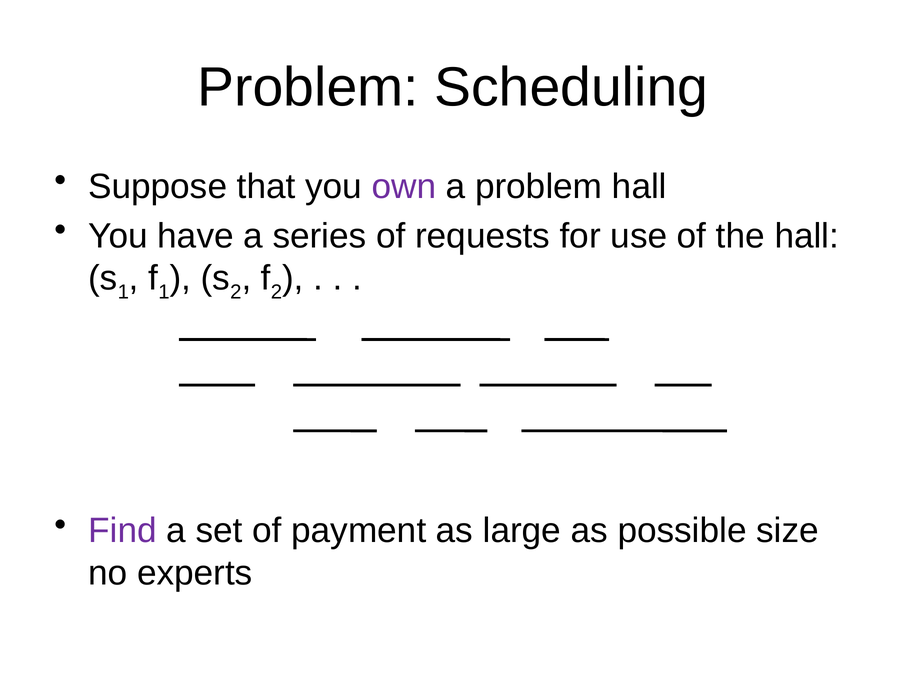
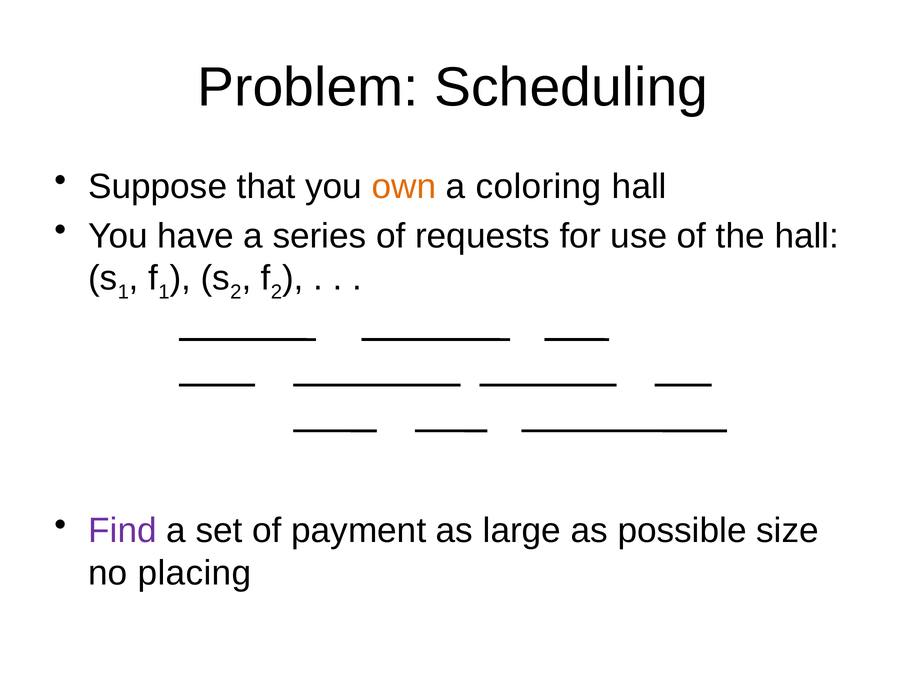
own colour: purple -> orange (404, 187)
a problem: problem -> coloring (539, 187)
experts: experts -> placing (195, 573)
